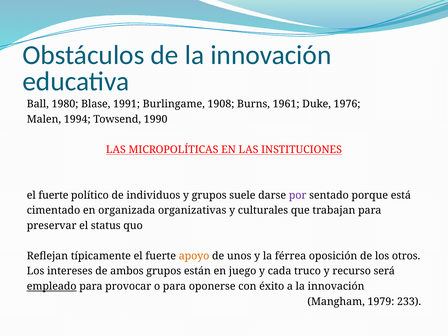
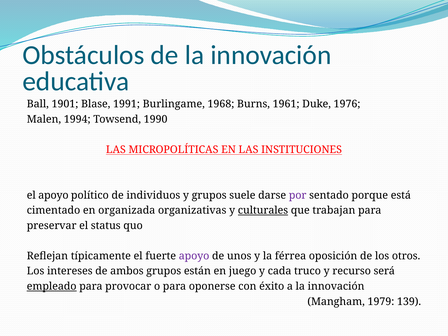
1980: 1980 -> 1901 (65, 104)
1908: 1908 -> 1968 (221, 104)
fuerte: fuerte -> apoyo (53, 195)
culturales underline: none -> present (263, 210)
apoyo colour: orange -> purple (194, 256)
233: 233 -> 139 (409, 302)
